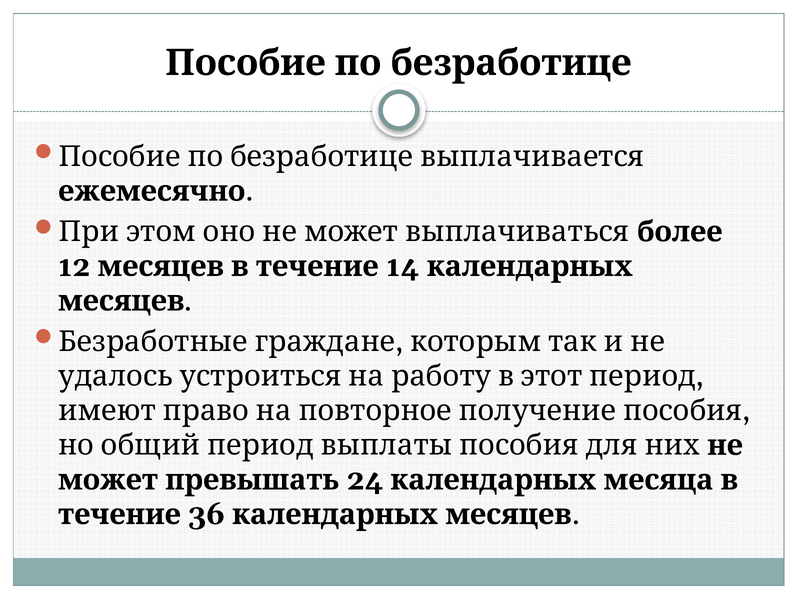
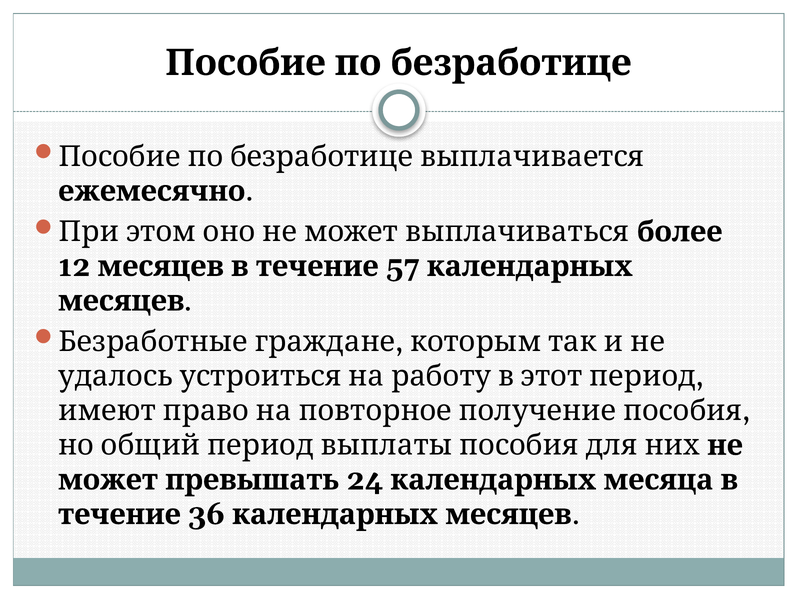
14: 14 -> 57 (403, 266)
